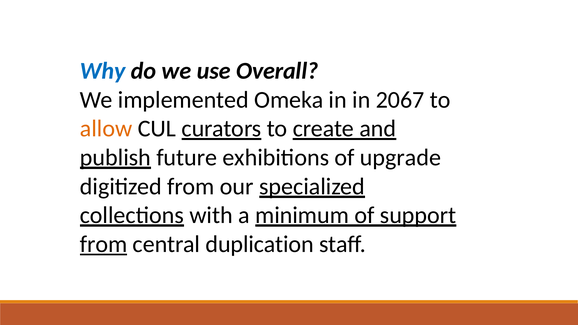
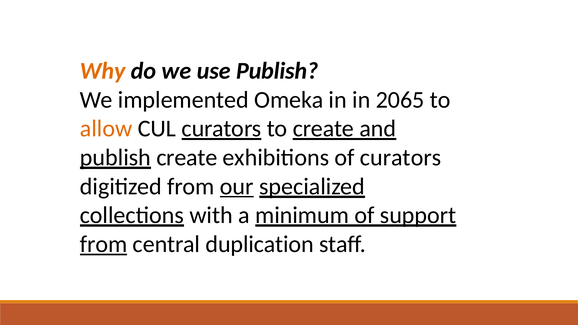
Why colour: blue -> orange (103, 71)
use Overall: Overall -> Publish (277, 71)
2067: 2067 -> 2065 (400, 100)
future: future -> create (187, 158)
of upgrade: upgrade -> curators (401, 158)
our underline: none -> present (237, 186)
